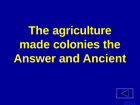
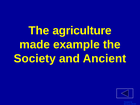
colonies: colonies -> example (76, 45)
Answer: Answer -> Society (35, 59)
